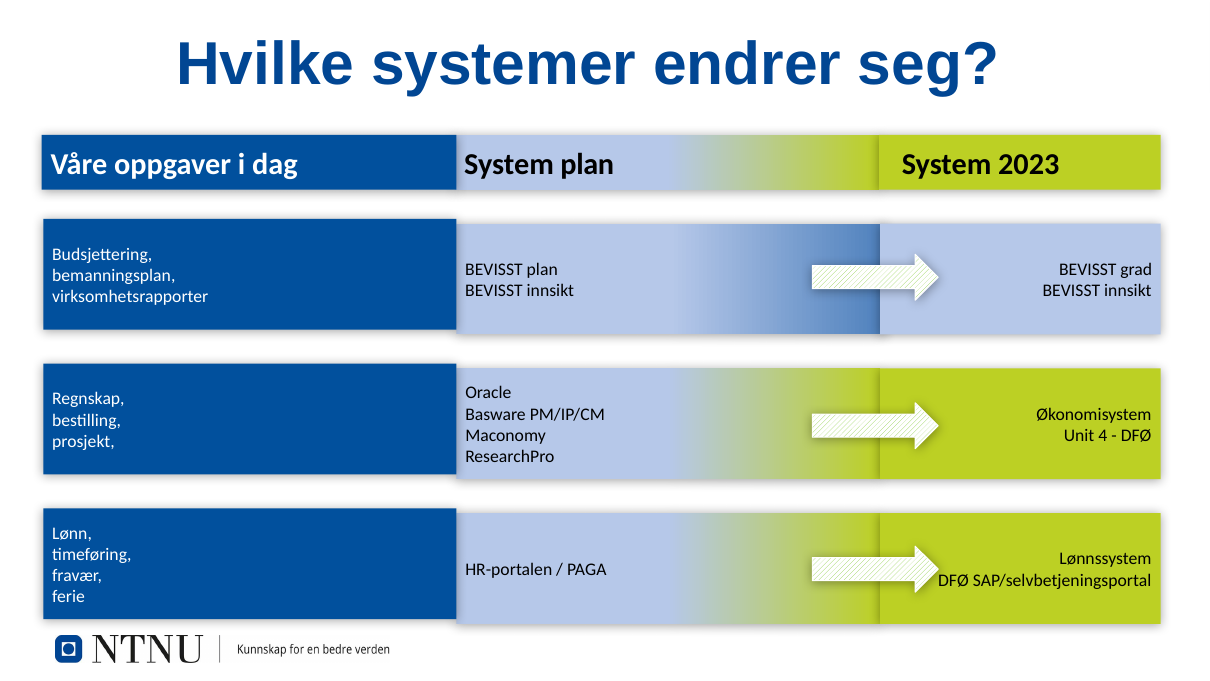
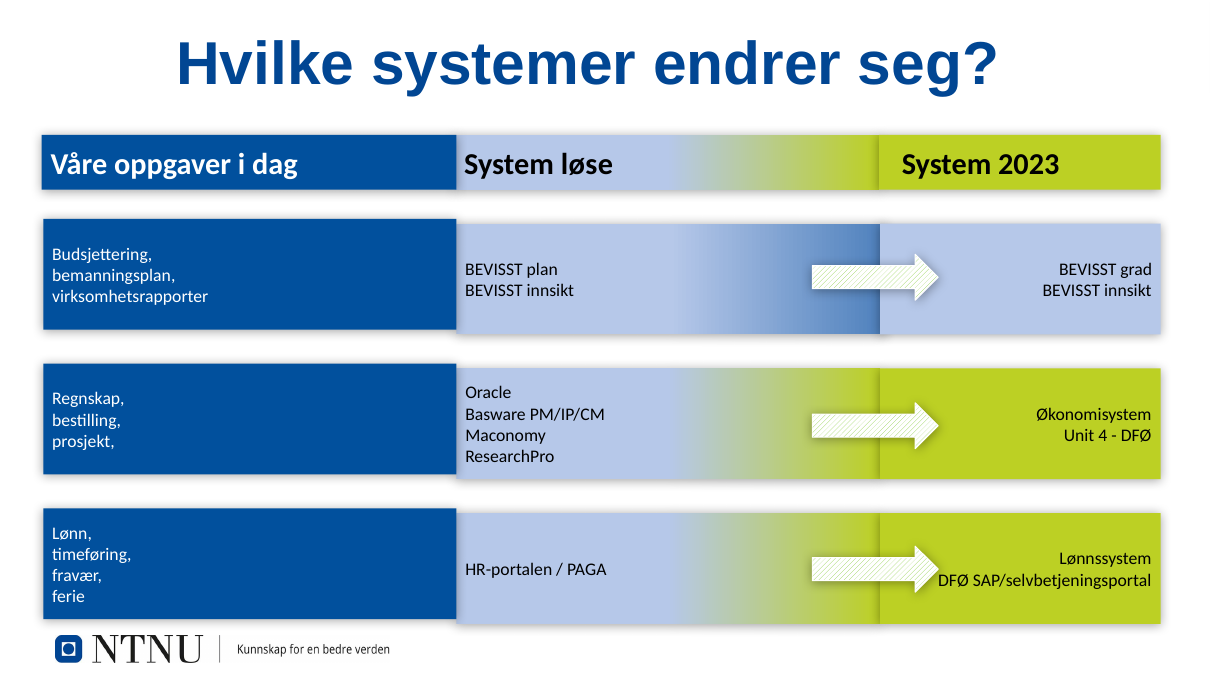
System plan: plan -> løse (587, 164)
